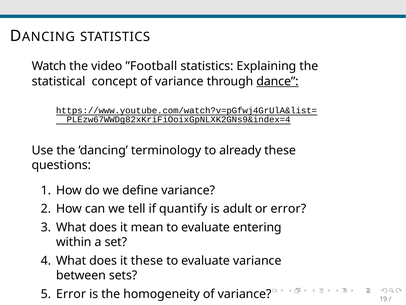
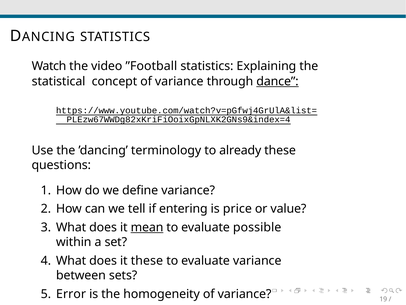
quantify: quantify -> entering (183, 209)
adult: adult -> price (237, 209)
or error: error -> value (288, 209)
mean underline: none -> present (147, 227)
entering: entering -> possible (257, 227)
